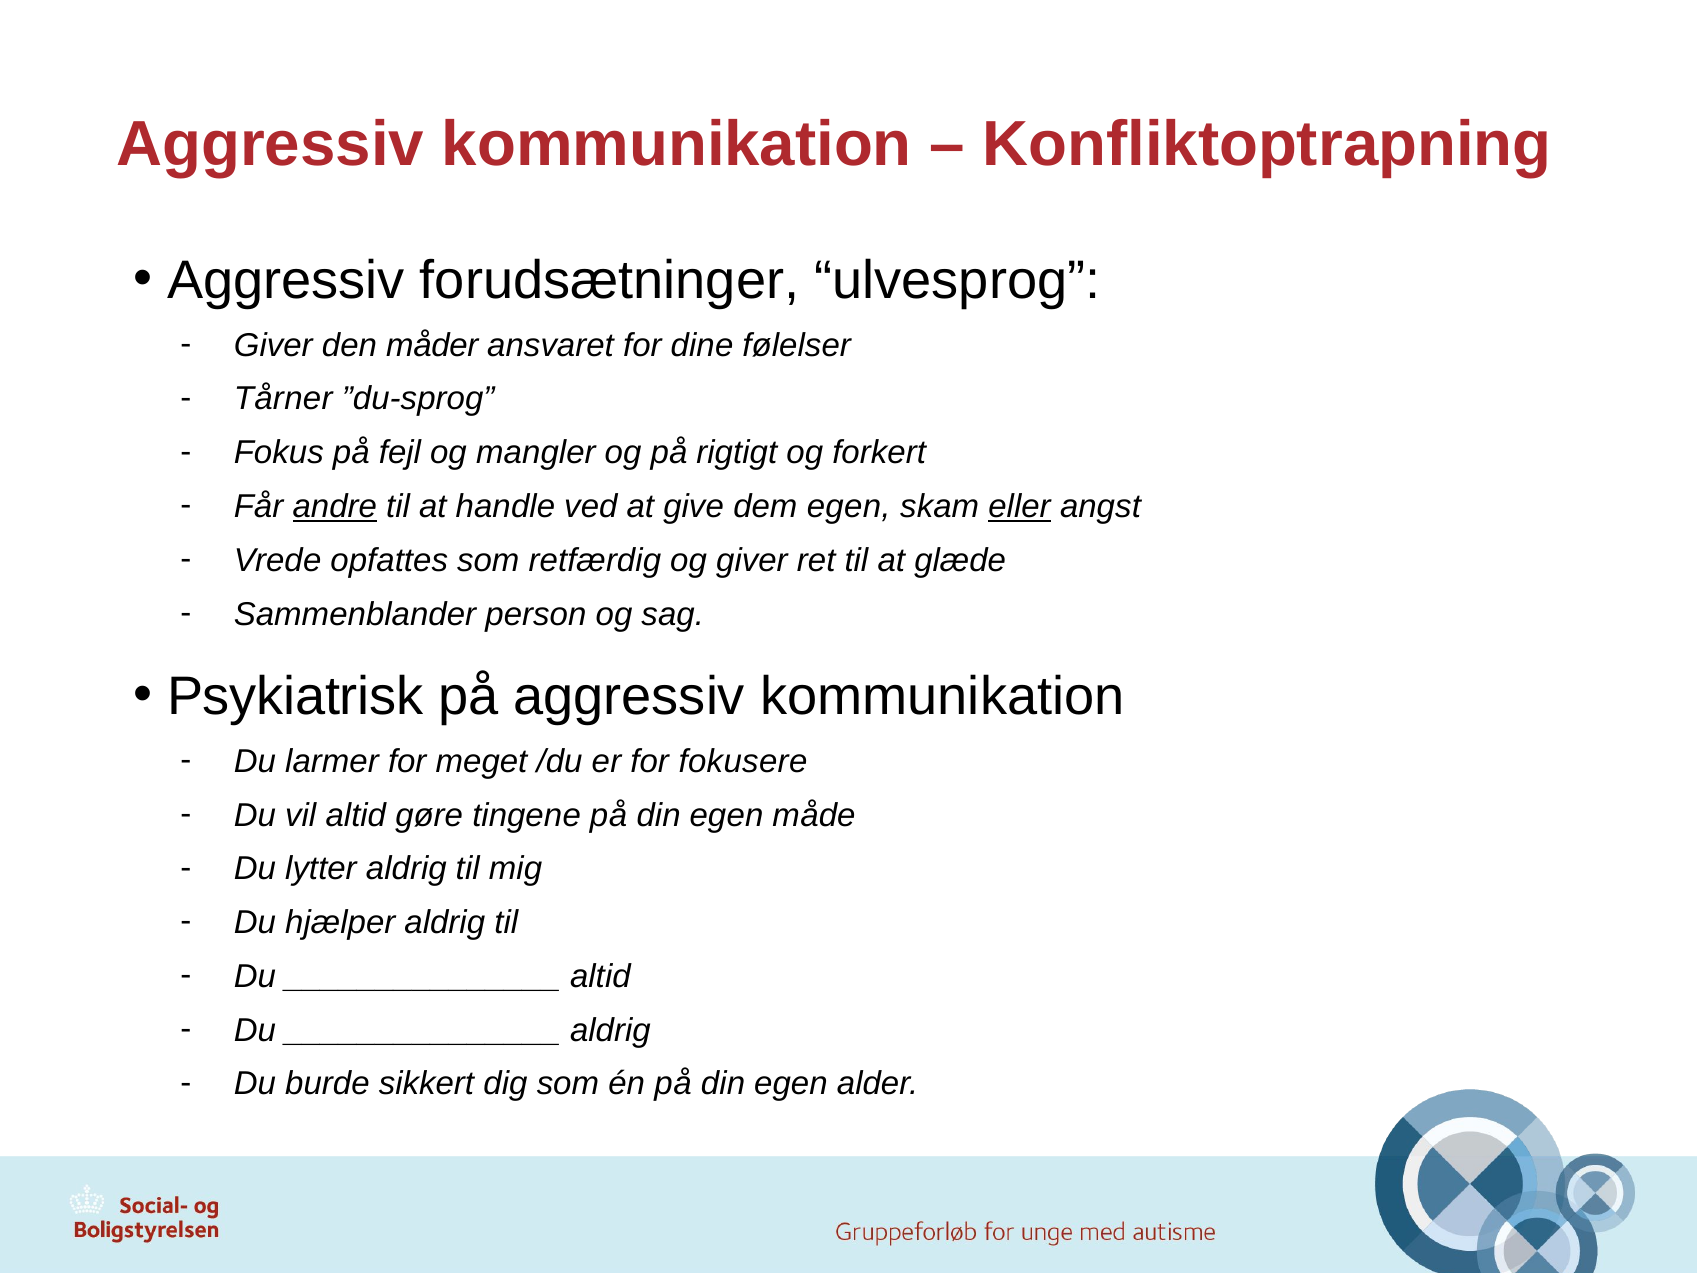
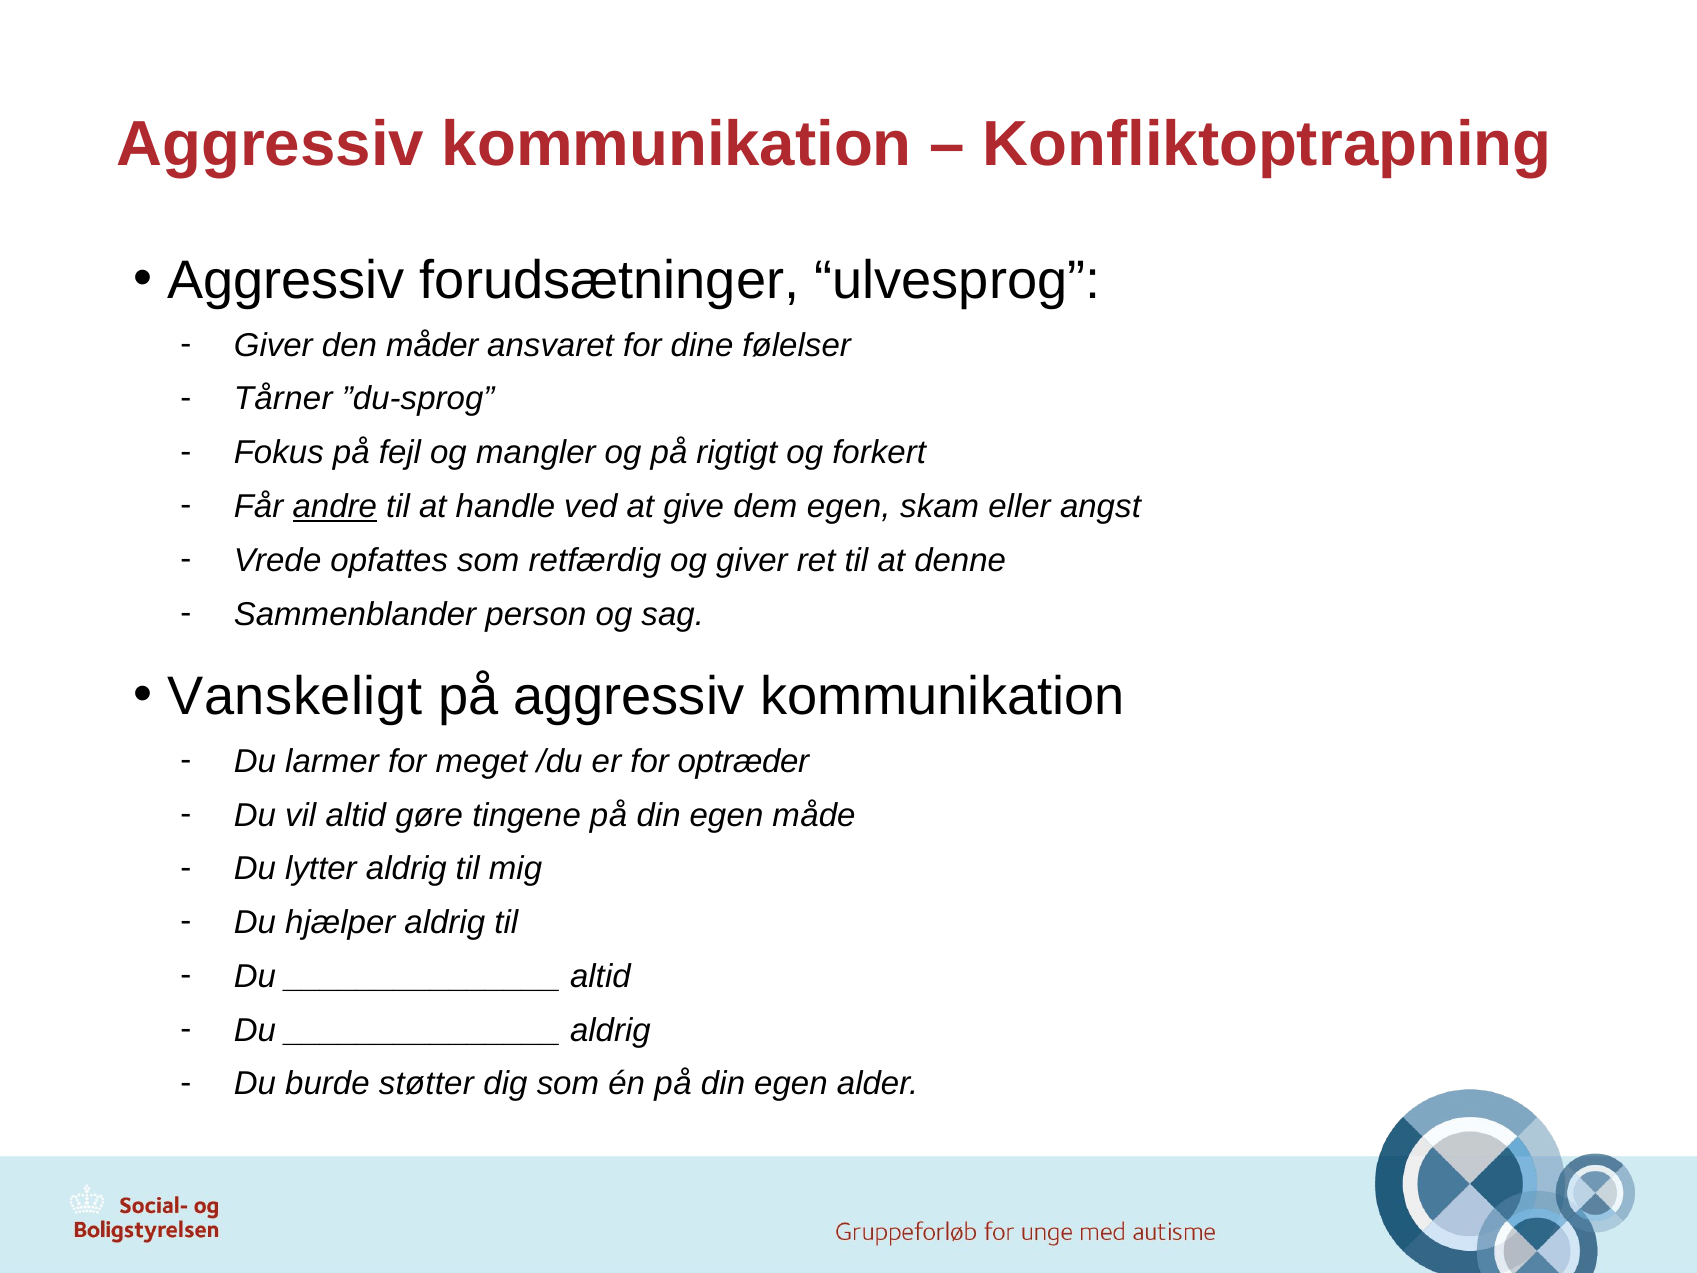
eller underline: present -> none (1020, 507)
glæde: glæde -> denne (960, 560)
Psykiatrisk: Psykiatrisk -> Vanskeligt (295, 696)
fokusere: fokusere -> optræder (743, 761)
sikkert: sikkert -> støtter (426, 1084)
